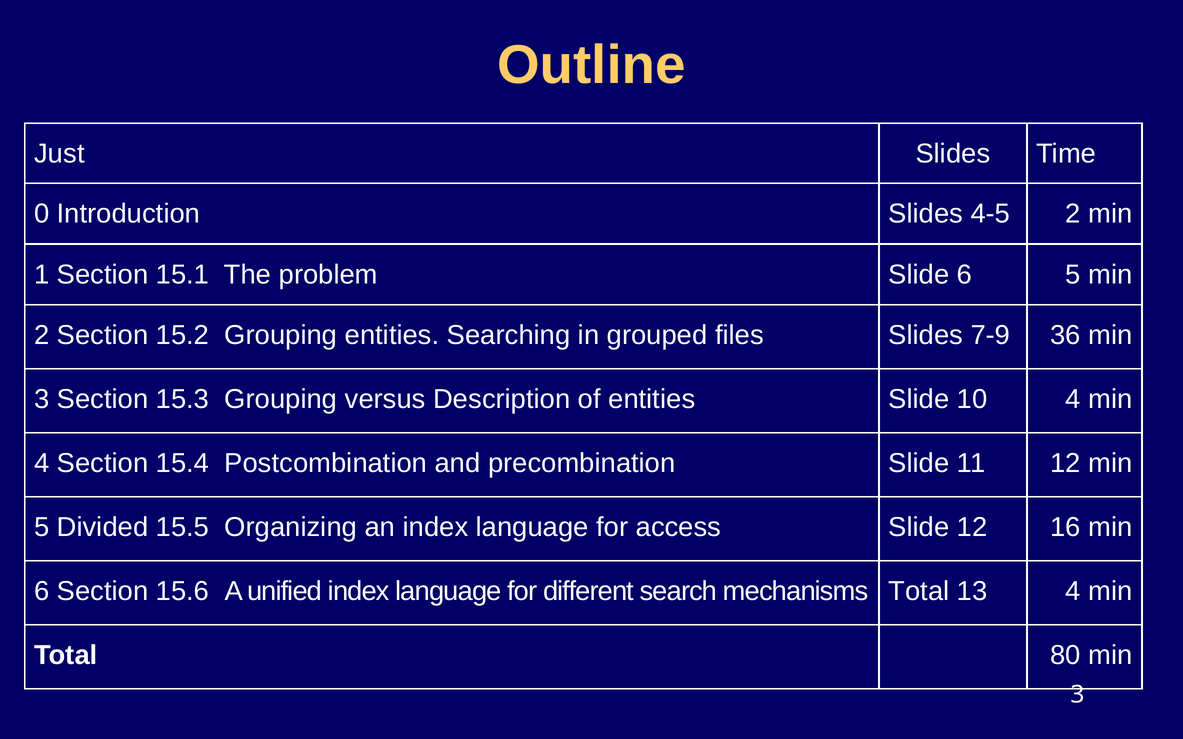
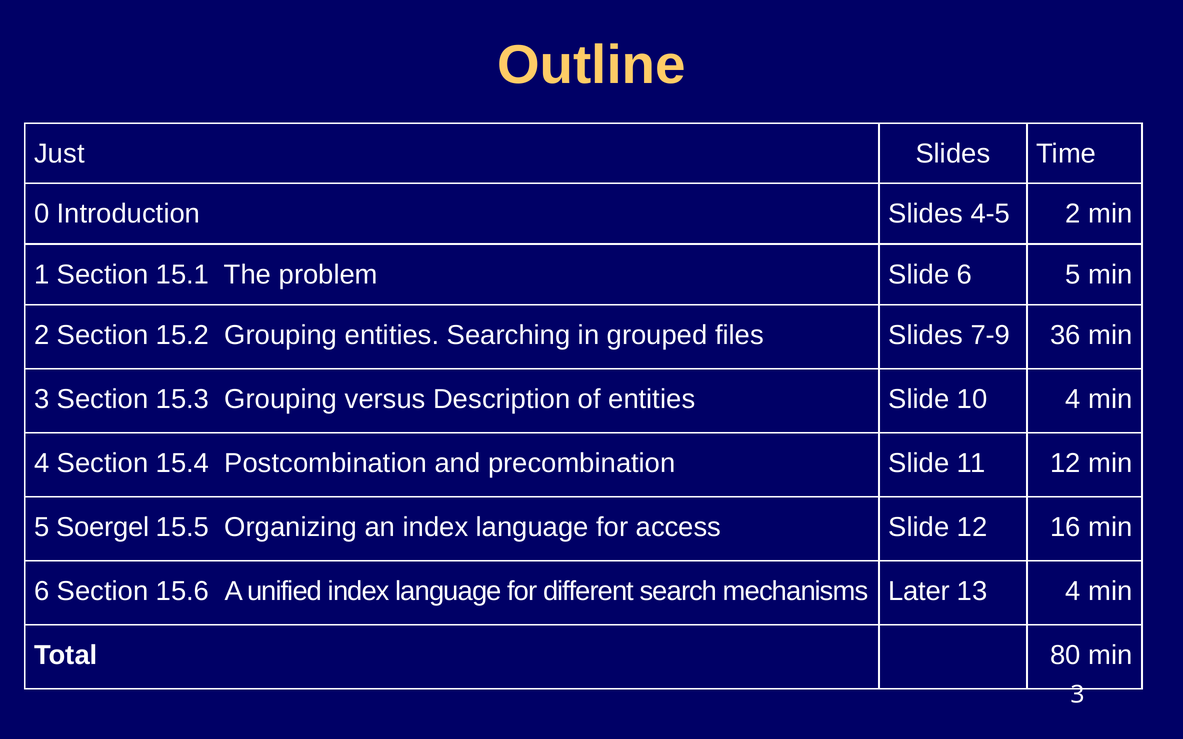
Divided: Divided -> Soergel (103, 528)
mechanisms Total: Total -> Later (919, 592)
